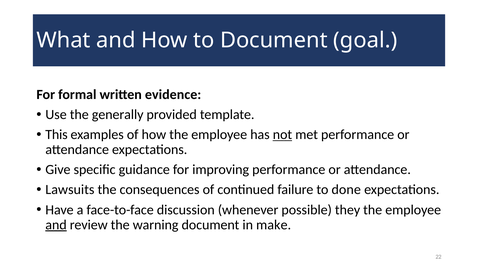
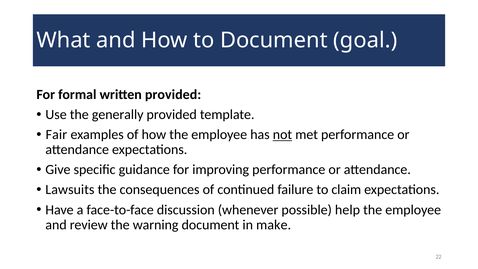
written evidence: evidence -> provided (173, 95)
This: This -> Fair (56, 135)
done: done -> claim (346, 190)
they: they -> help (348, 210)
and underline: present -> none (56, 225)
